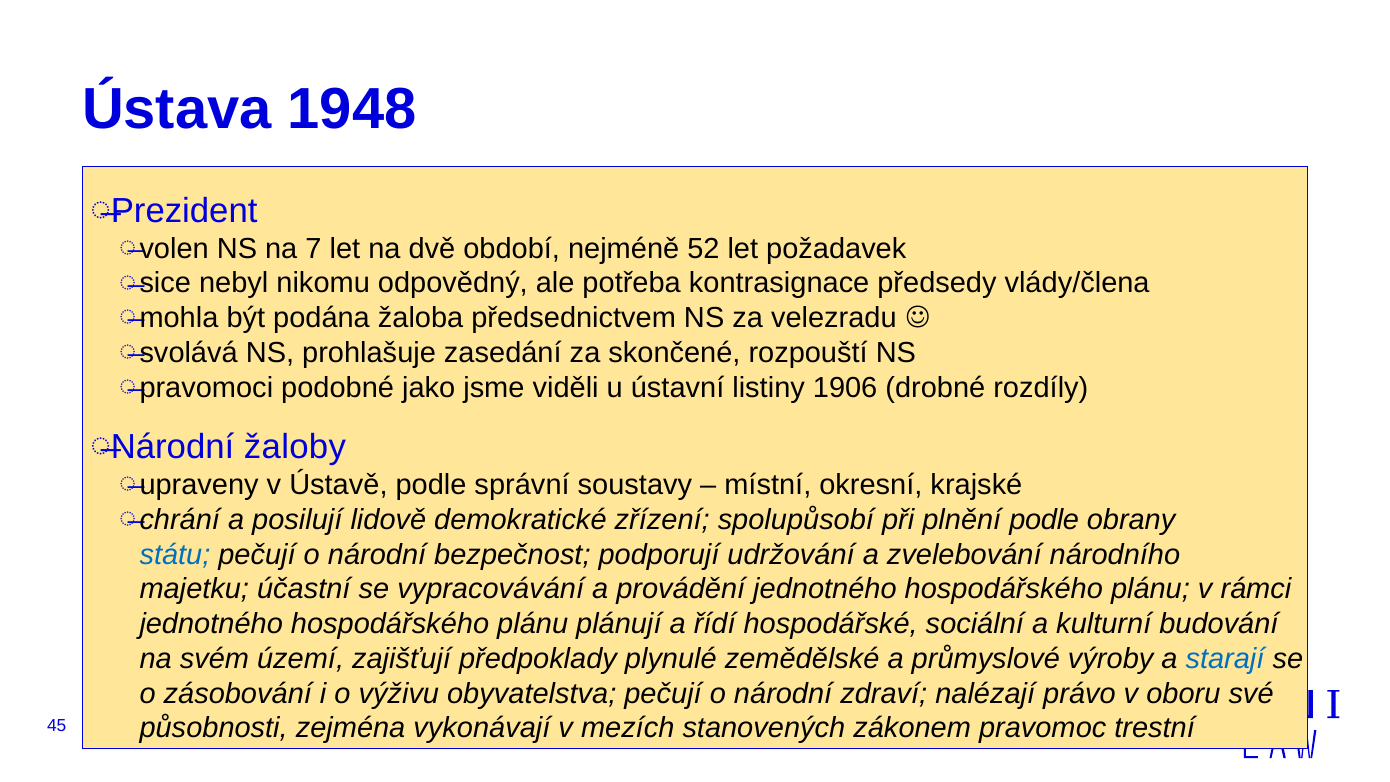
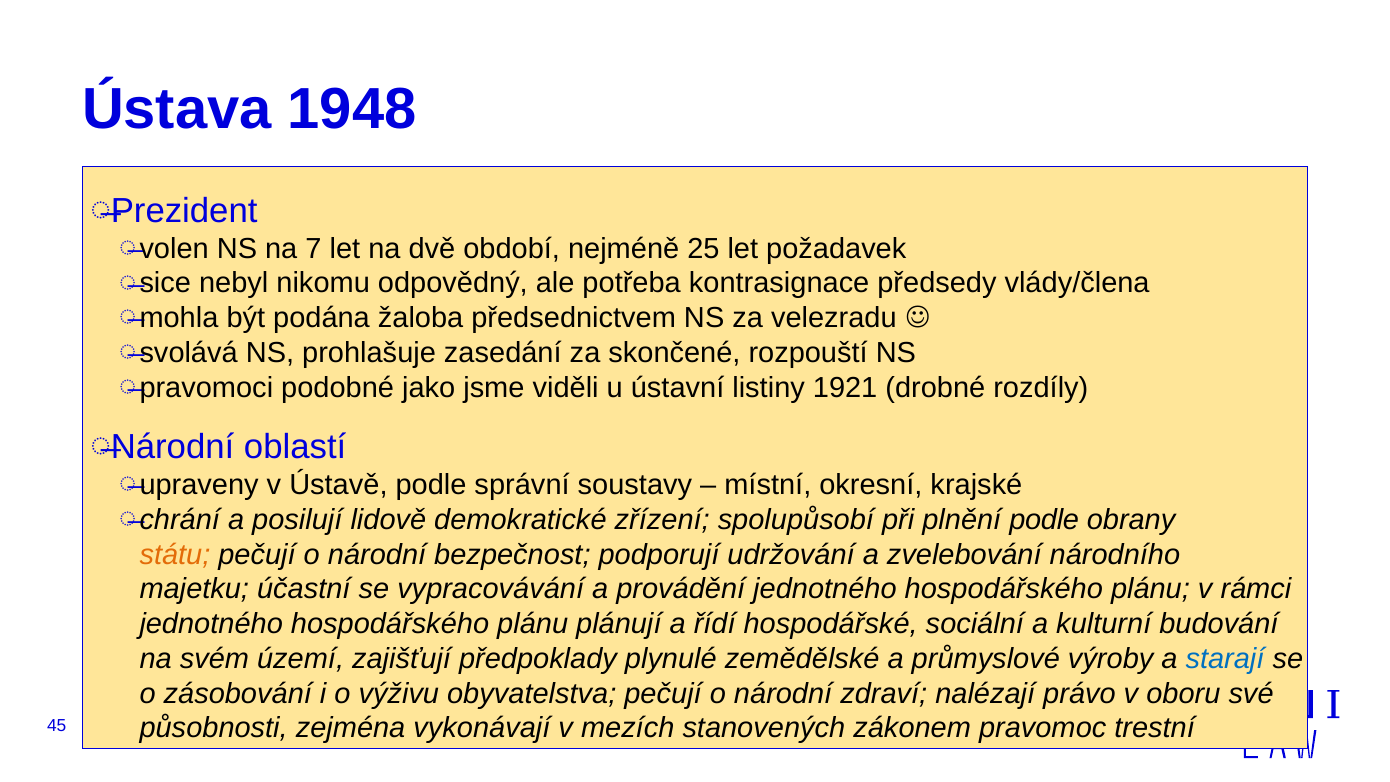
52: 52 -> 25 (703, 248)
1906: 1906 -> 1921 (845, 388)
žaloby: žaloby -> oblastí (295, 447)
státu colour: blue -> orange (175, 554)
